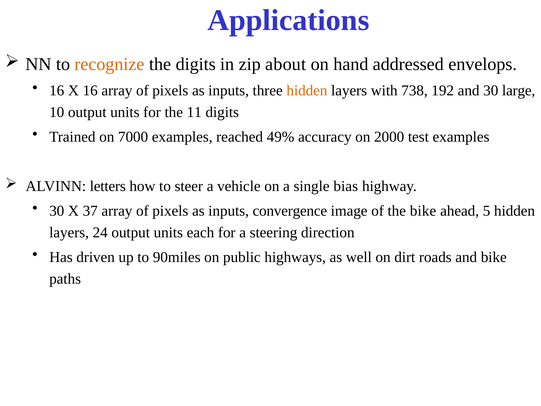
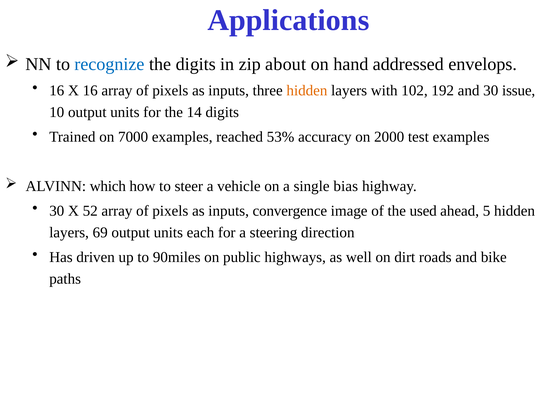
recognize colour: orange -> blue (110, 64)
738: 738 -> 102 (415, 90)
large: large -> issue (519, 90)
11: 11 -> 14 (194, 112)
49%: 49% -> 53% (281, 137)
letters: letters -> which (108, 186)
37: 37 -> 52 (90, 211)
the bike: bike -> used (423, 211)
24: 24 -> 69 (100, 232)
